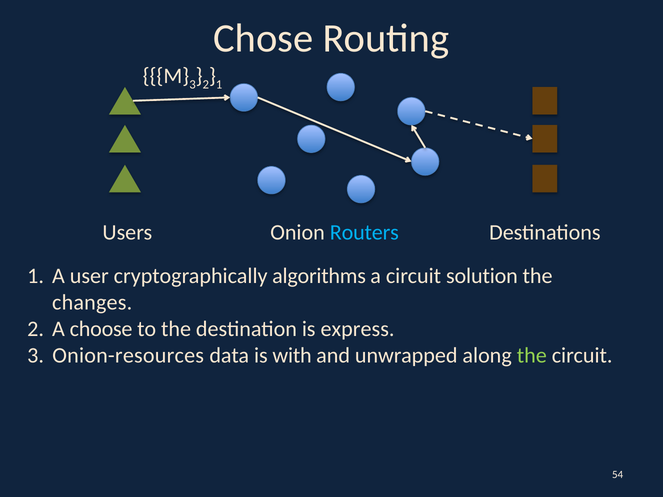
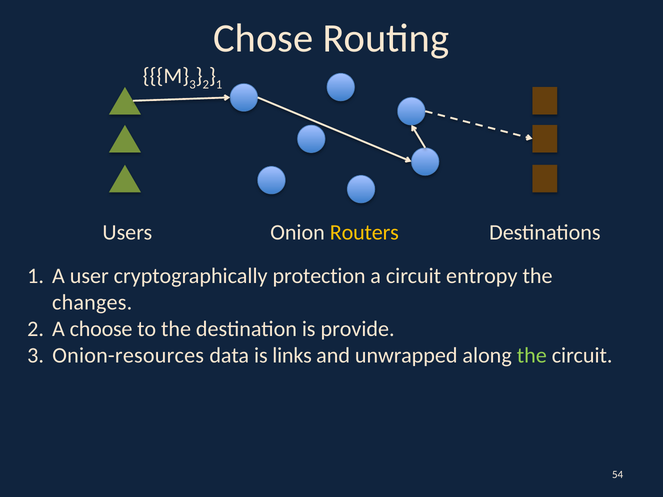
Routers colour: light blue -> yellow (364, 232)
algorithms: algorithms -> protection (319, 276)
solution: solution -> entropy (482, 276)
express: express -> provide (358, 329)
with: with -> links (292, 356)
